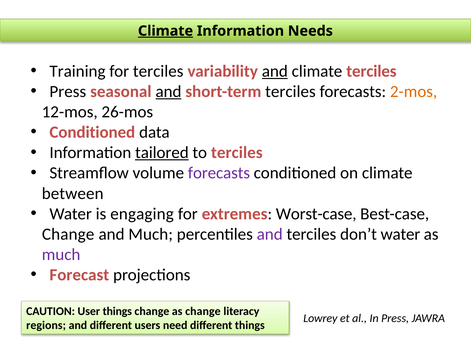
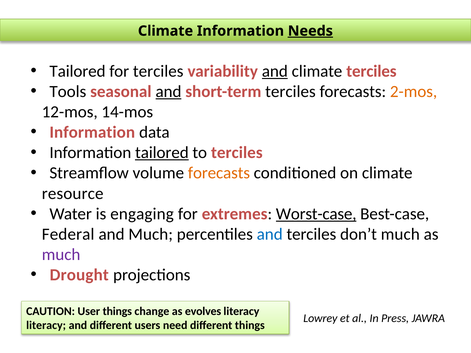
Climate underline: present -> none (166, 31)
Needs underline: none -> present (310, 31)
Training: Training -> Tailored (78, 71)
Press: Press -> Tools (68, 92)
26-mos: 26-mos -> 14-mos (127, 112)
Conditioned: Conditioned -> Information (92, 132)
forecasts colour: purple -> orange (219, 173)
between: between -> resource (73, 194)
Worst-case underline: none -> present (316, 214)
Change: Change -> Federal (68, 234)
and colour: purple -> blue (270, 234)
don’t water: water -> much (400, 234)
Forecast: Forecast -> Drought (79, 275)
as change: change -> evolves (203, 312)
regions: regions -> literacy (46, 326)
